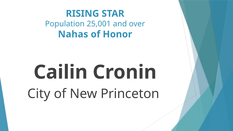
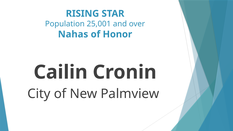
Princeton: Princeton -> Palmview (130, 94)
